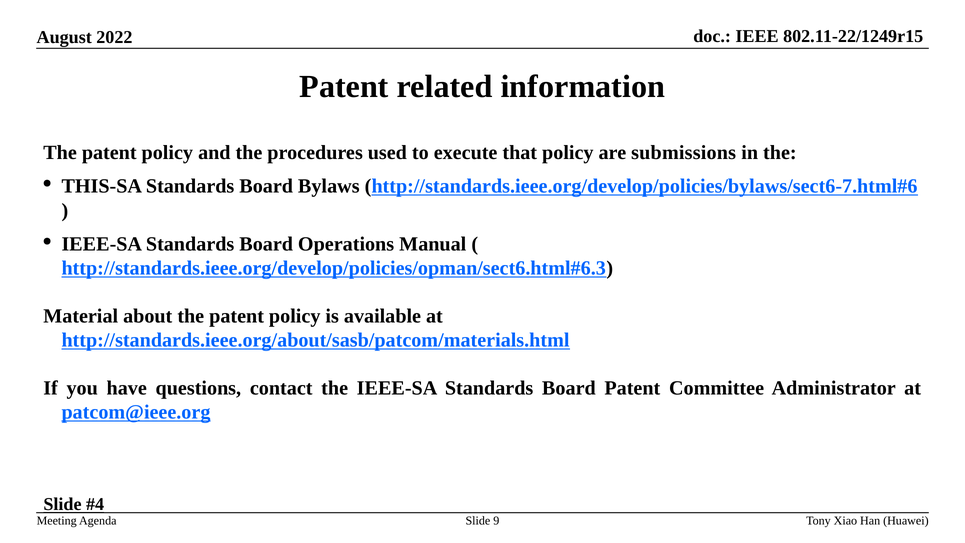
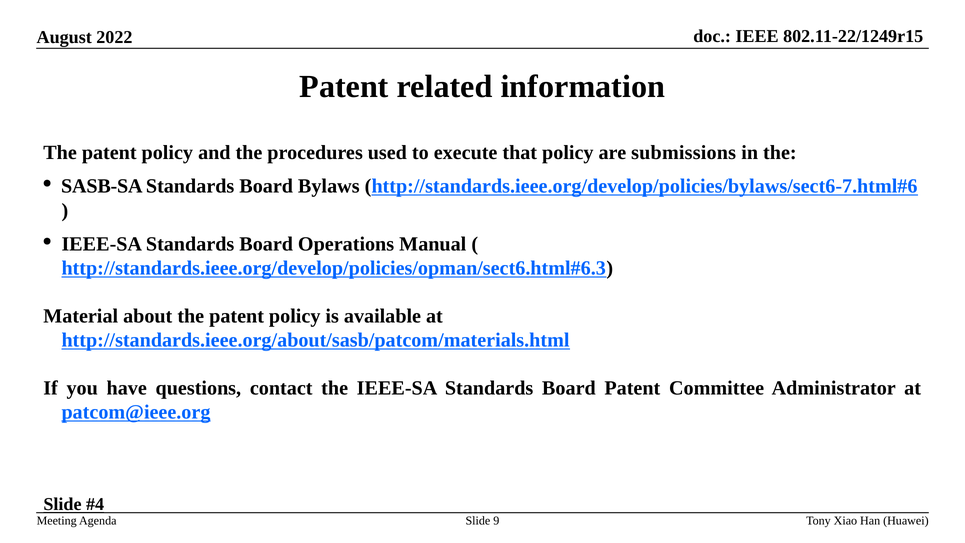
THIS-SA: THIS-SA -> SASB-SA (102, 186)
